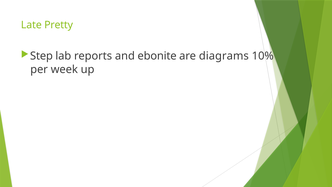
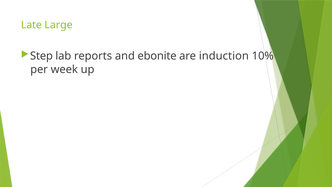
Pretty: Pretty -> Large (58, 25)
diagrams: diagrams -> induction (224, 56)
